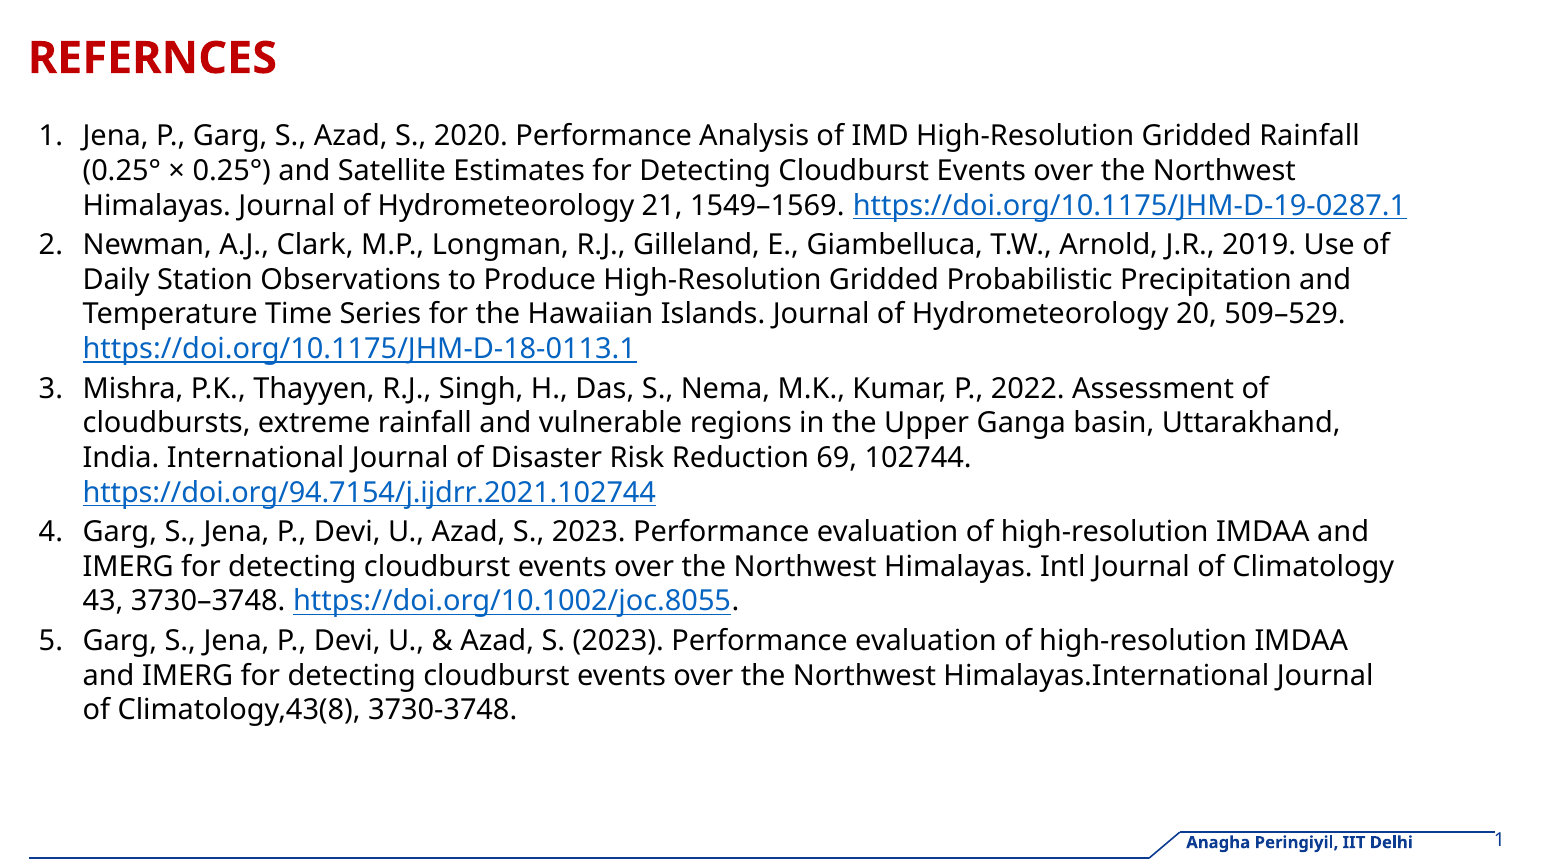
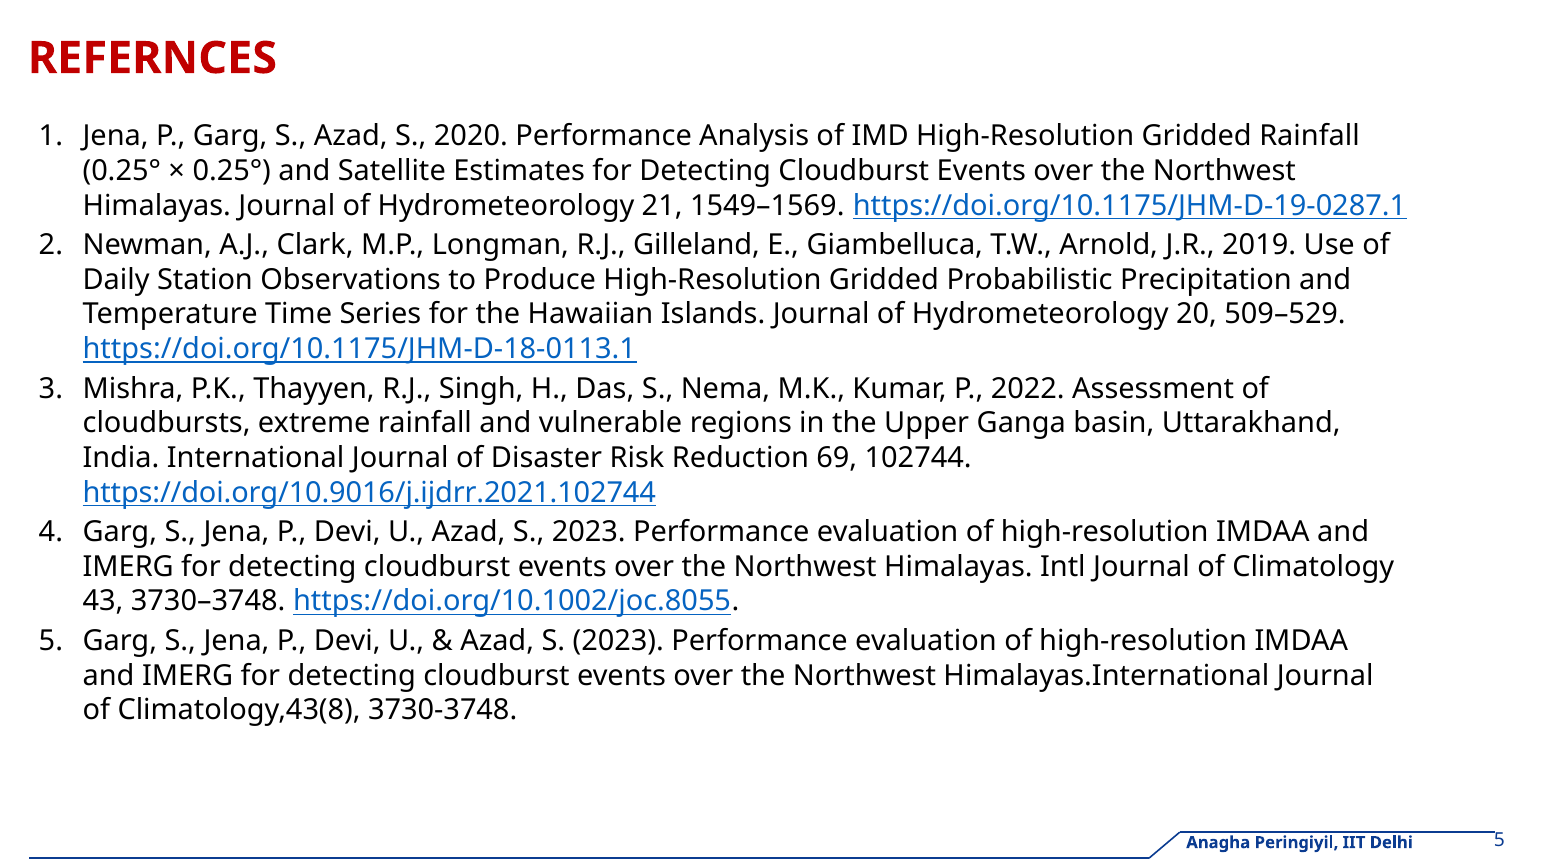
https://doi.org/94.7154/j.ijdrr.2021.102744: https://doi.org/94.7154/j.ijdrr.2021.102744 -> https://doi.org/10.9016/j.ijdrr.2021.102744 (369, 493)
Delhi 1: 1 -> 5 (1499, 840)
